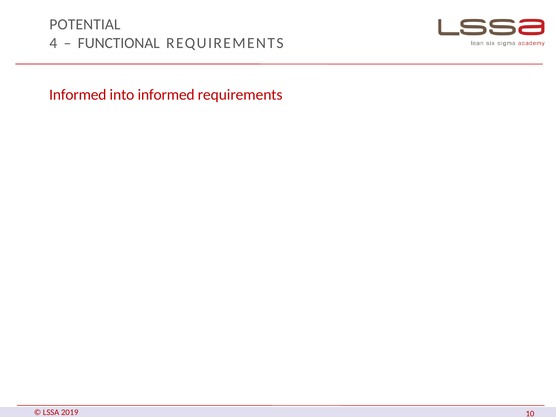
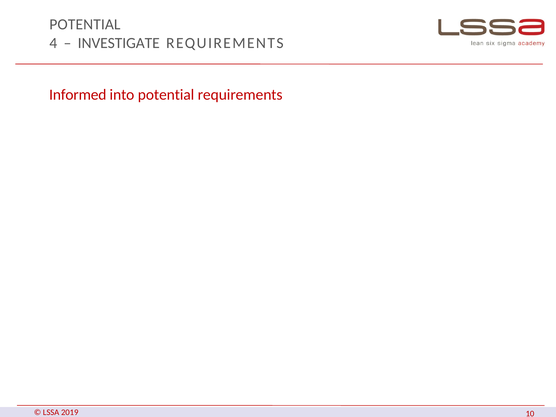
FUNCTIONAL: FUNCTIONAL -> INVESTIGATE (119, 43)
into informed: informed -> potential (166, 95)
